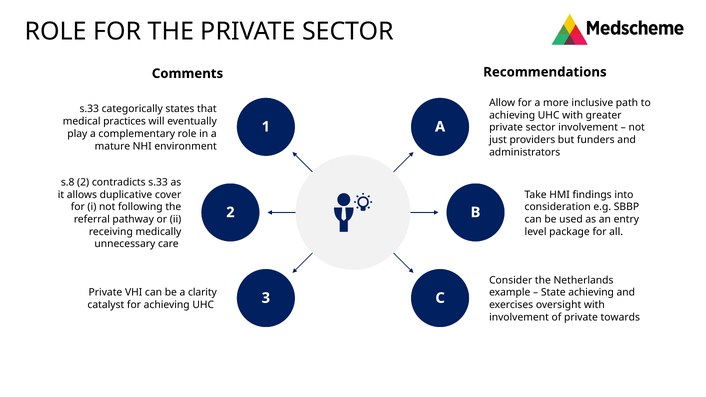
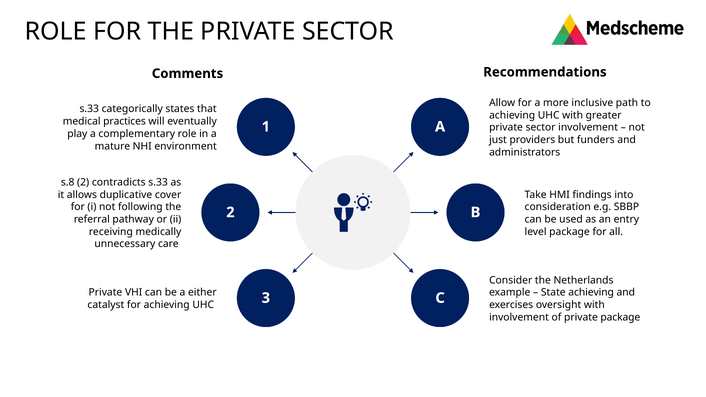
clarity: clarity -> either (202, 293)
private towards: towards -> package (620, 317)
